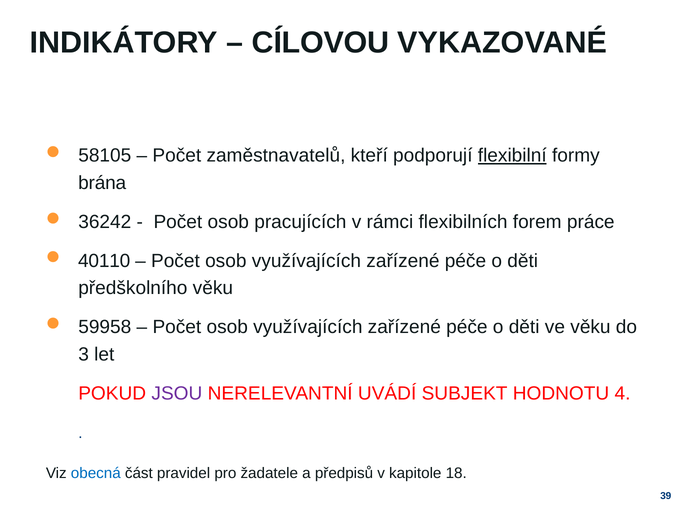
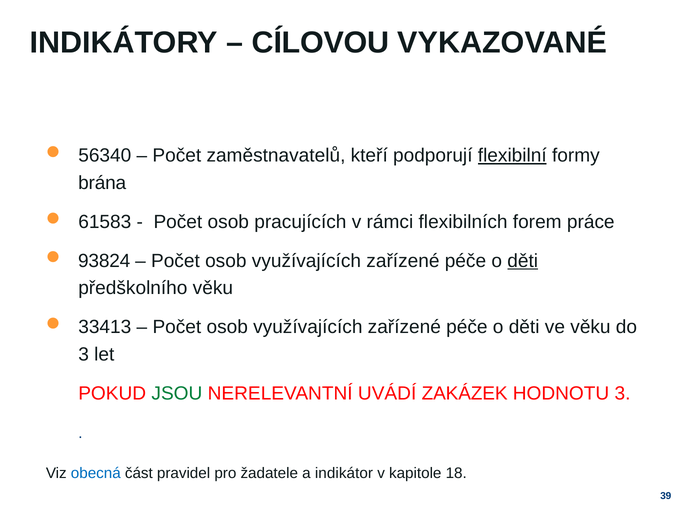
58105: 58105 -> 56340 (105, 156)
36242: 36242 -> 61583 (105, 222)
40110: 40110 -> 93824 (104, 261)
děti underline: none -> present (523, 261)
59958: 59958 -> 33413 (105, 327)
JSOU colour: purple -> green (177, 394)
SUBJEKT: SUBJEKT -> ZAKÁZEK (465, 394)
HODNOTU 4: 4 -> 3 (623, 394)
předpisů: předpisů -> indikátor (344, 473)
